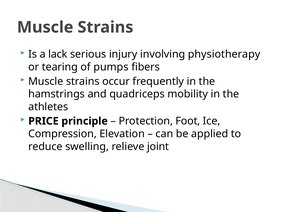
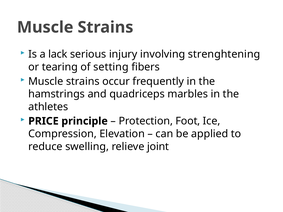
physiotherapy: physiotherapy -> strenghtening (224, 54)
pumps: pumps -> setting (111, 67)
mobility: mobility -> marbles (188, 94)
